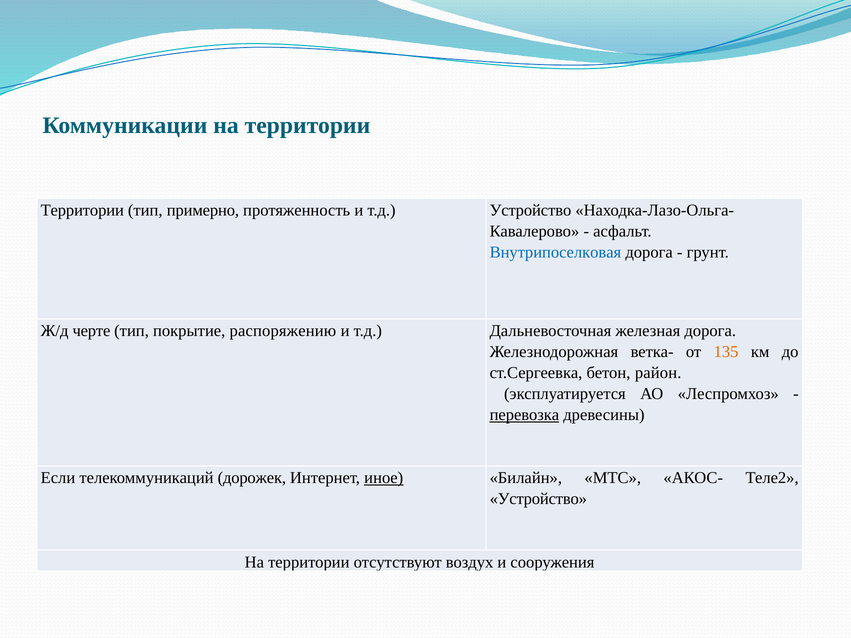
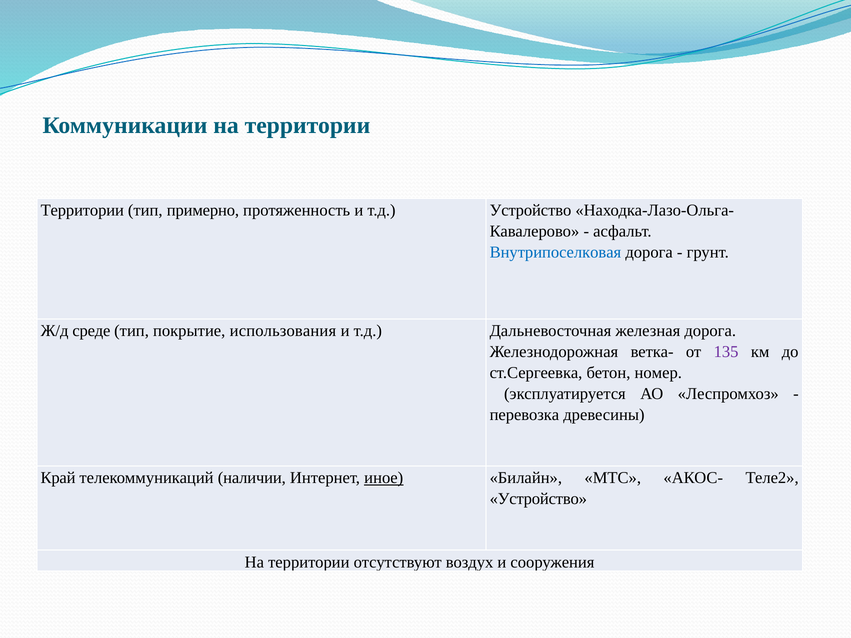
черте: черте -> среде (91, 331)
распоряжению: распоряжению -> использования (283, 331)
135 colour: orange -> purple (726, 352)
район: район -> номер (658, 373)
перевозка underline: present -> none (524, 415)
Если: Если -> Край (58, 478)
дорожек: дорожек -> наличии (252, 478)
